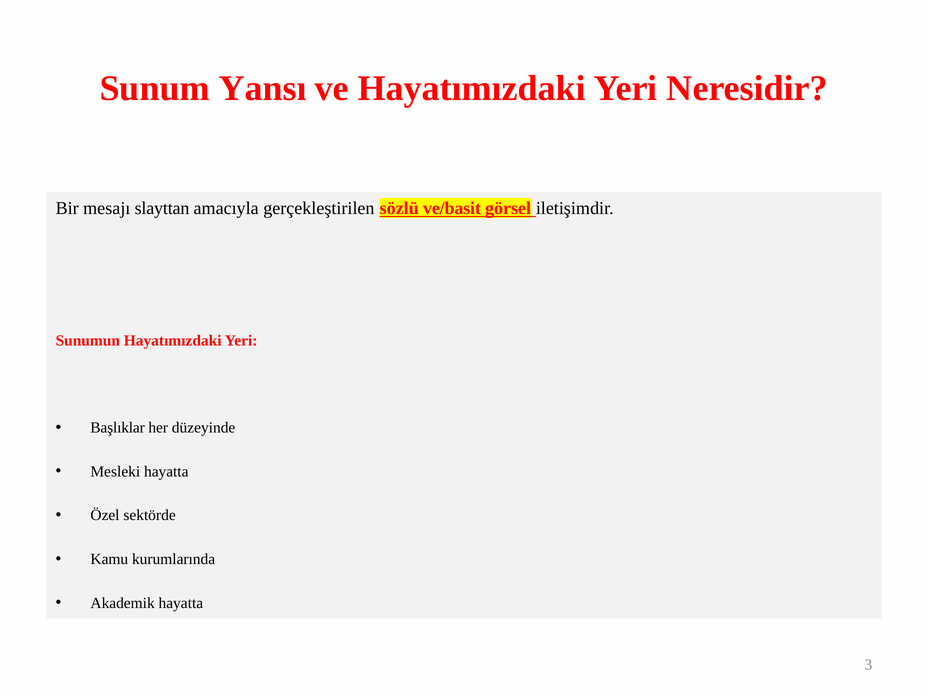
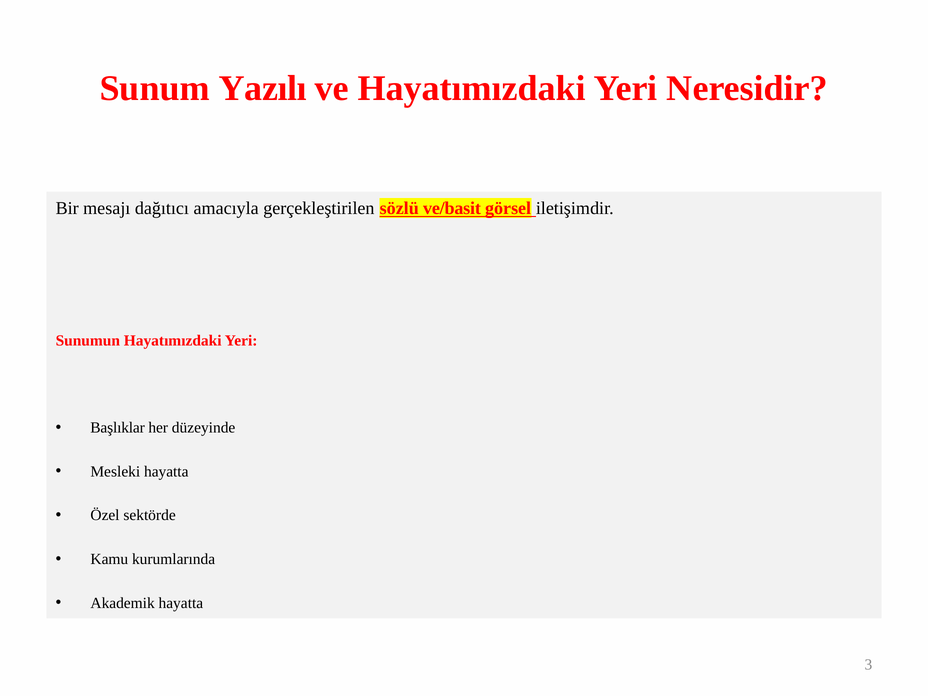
Yansı: Yansı -> Yazılı (263, 88)
slayttan: slayttan -> dağıtıcı (162, 208)
